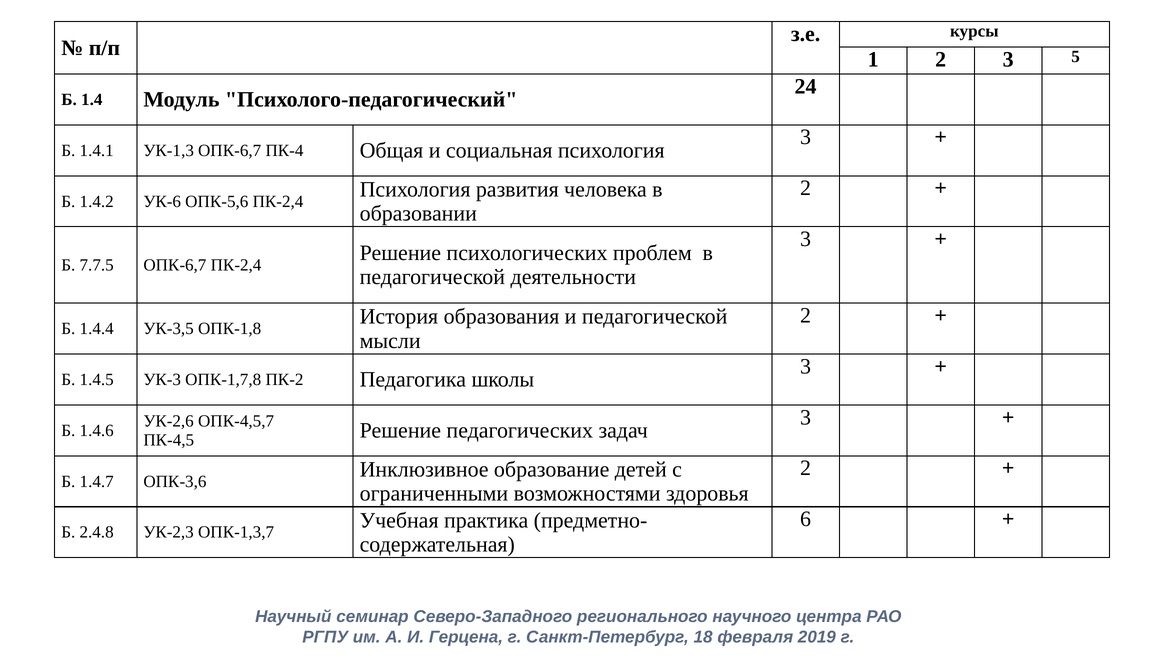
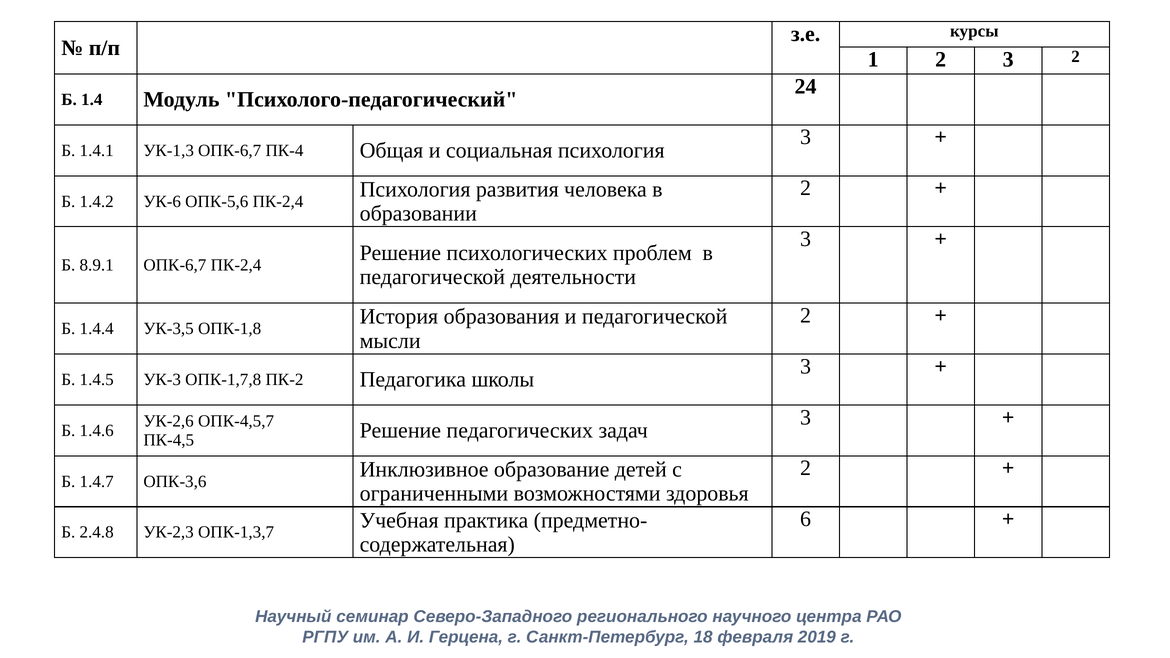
3 5: 5 -> 2 (1076, 57)
7.7.5: 7.7.5 -> 8.9.1 (97, 265)
